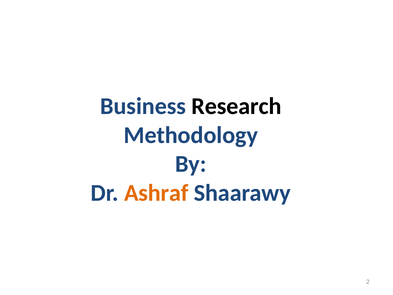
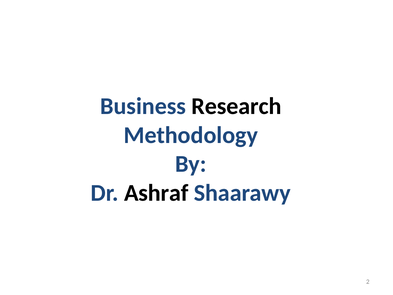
Ashraf colour: orange -> black (156, 193)
